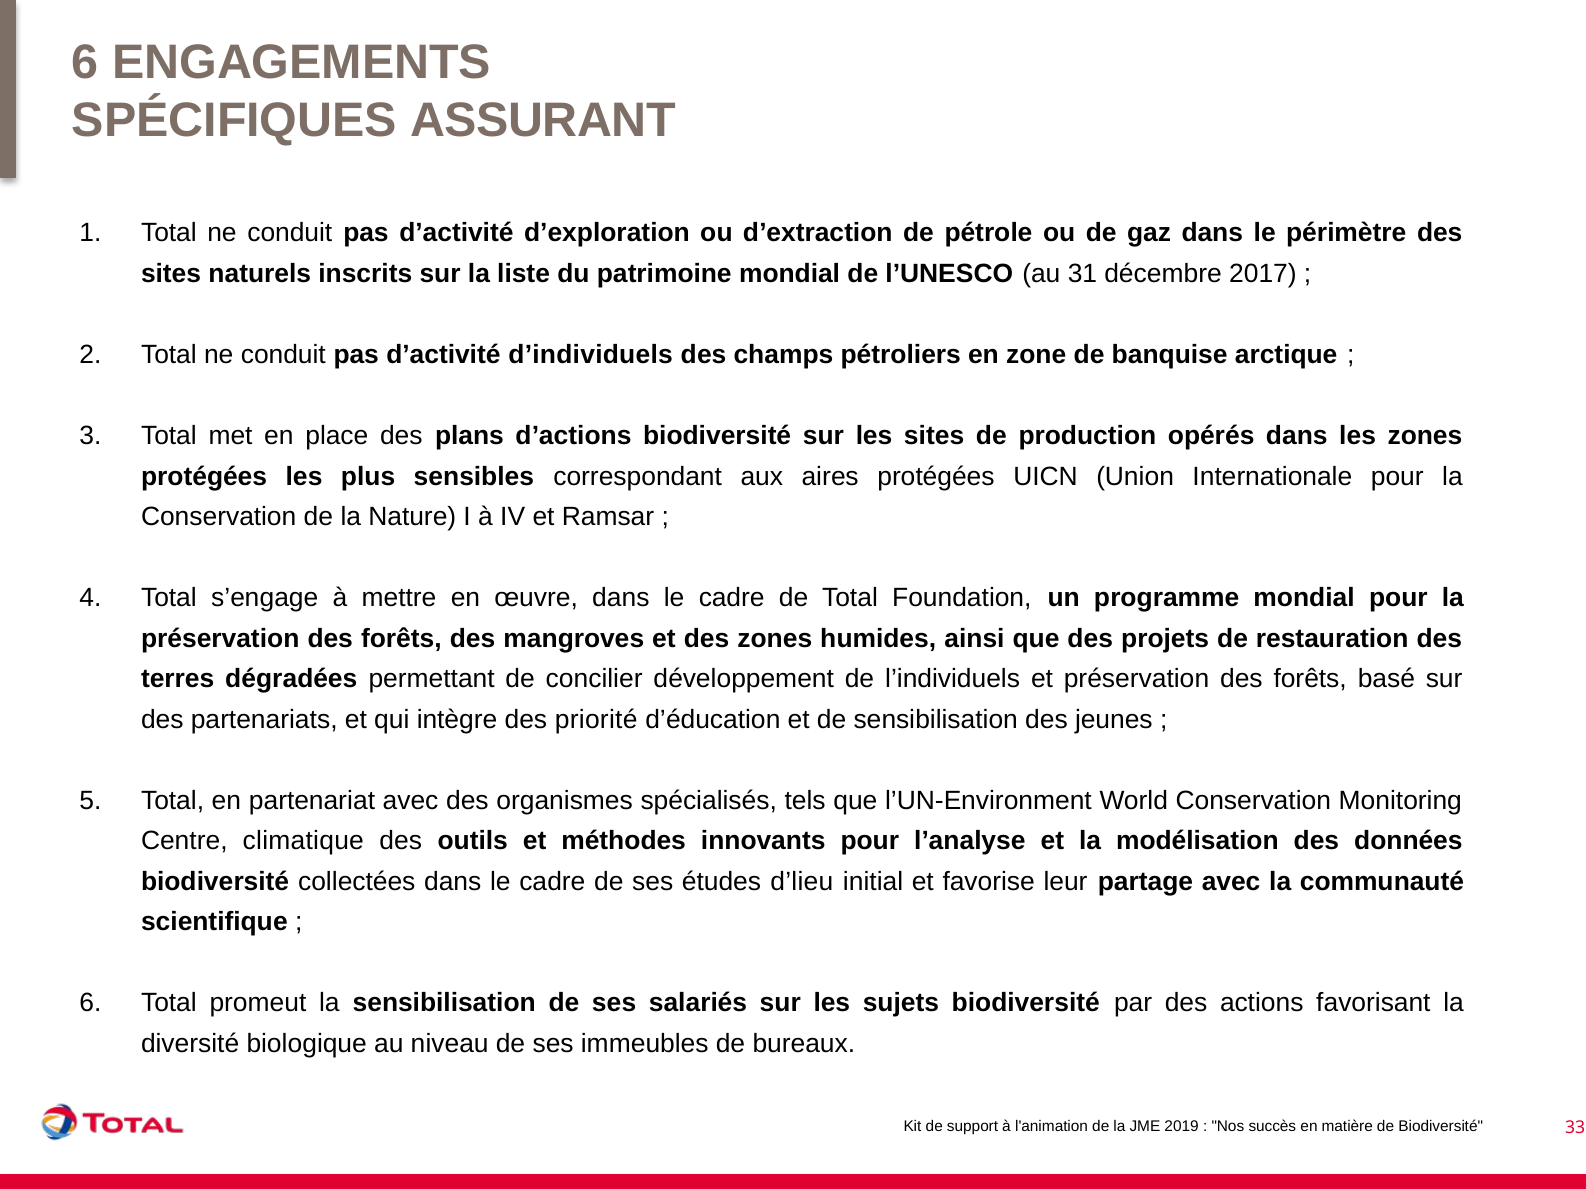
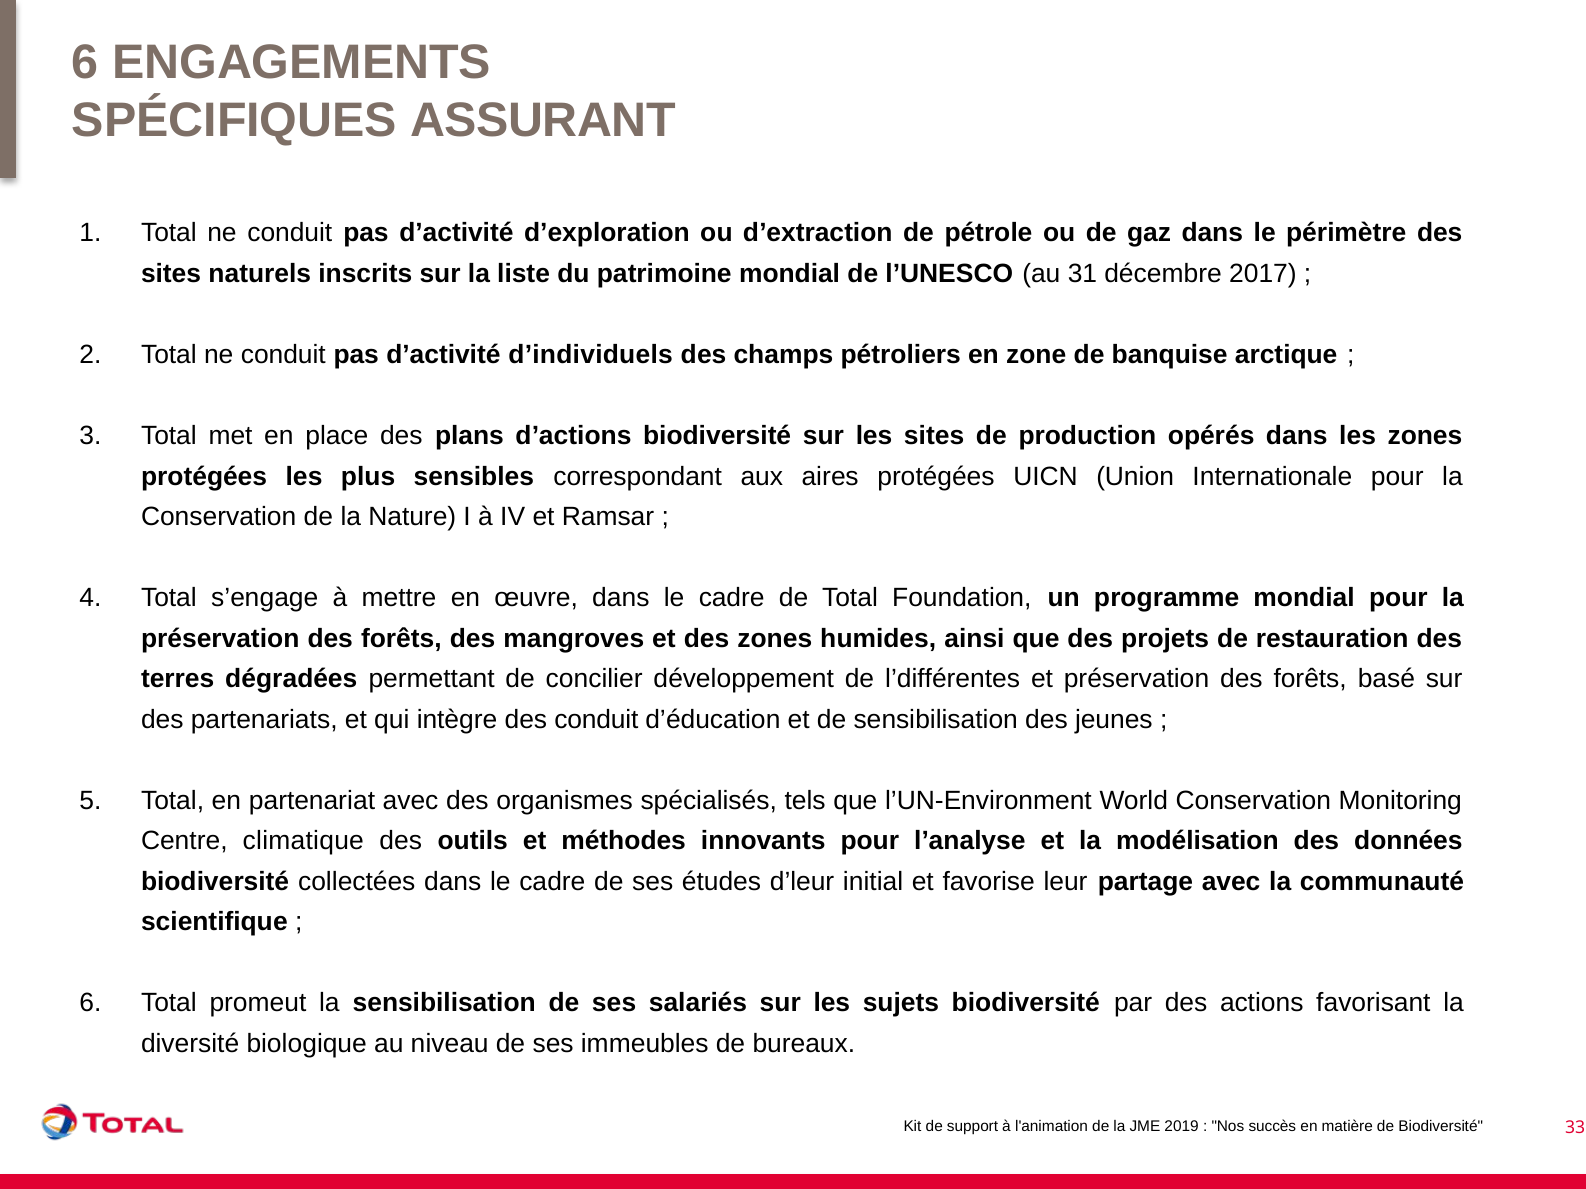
l’individuels: l’individuels -> l’différentes (953, 679)
des priorité: priorité -> conduit (596, 720)
d’lieu: d’lieu -> d’leur (802, 882)
